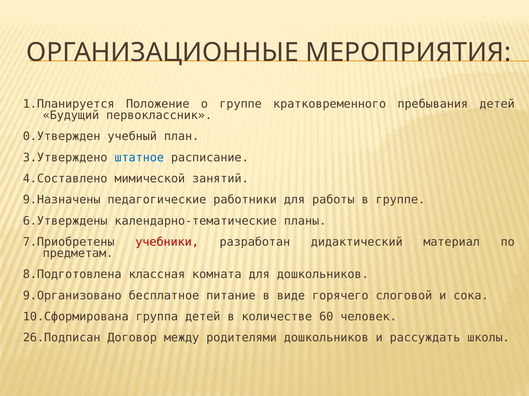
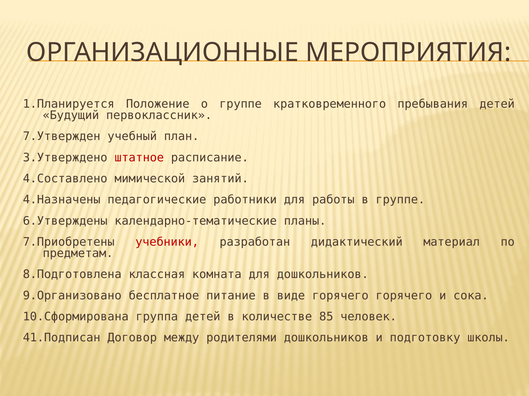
0.Утвержден: 0.Утвержден -> 7.Утвержден (62, 137)
штатное colour: blue -> red (139, 158)
9.Назначены: 9.Назначены -> 4.Назначены (62, 200)
горячего слоговой: слоговой -> горячего (404, 296)
60: 60 -> 85 (326, 317)
26.Подписан: 26.Подписан -> 41.Подписан (62, 338)
рассуждать: рассуждать -> подготовку (425, 338)
